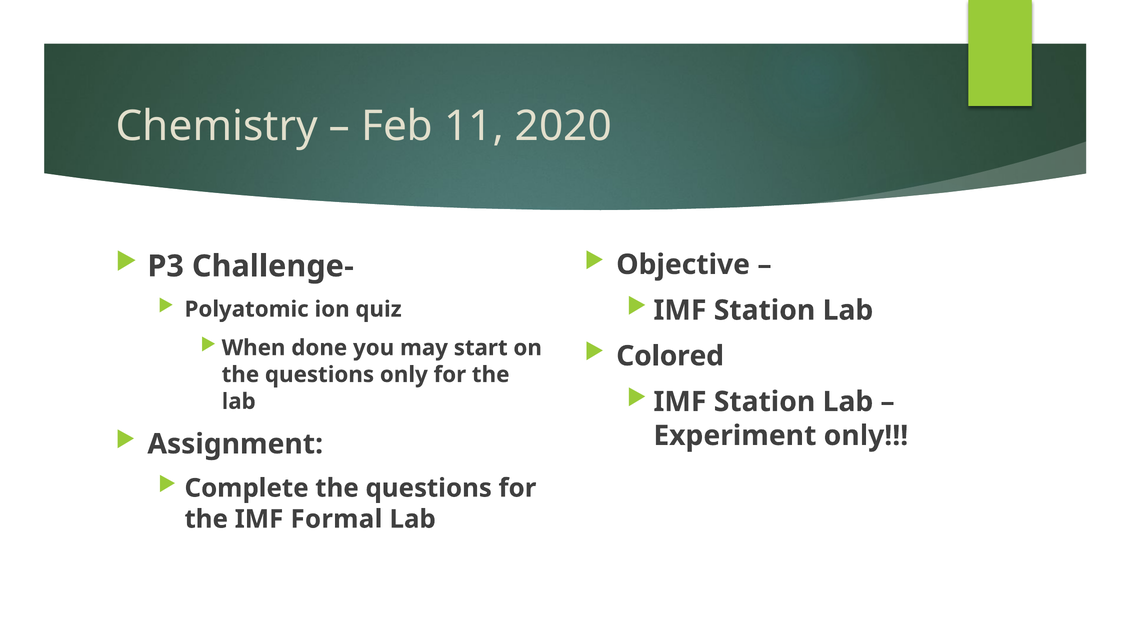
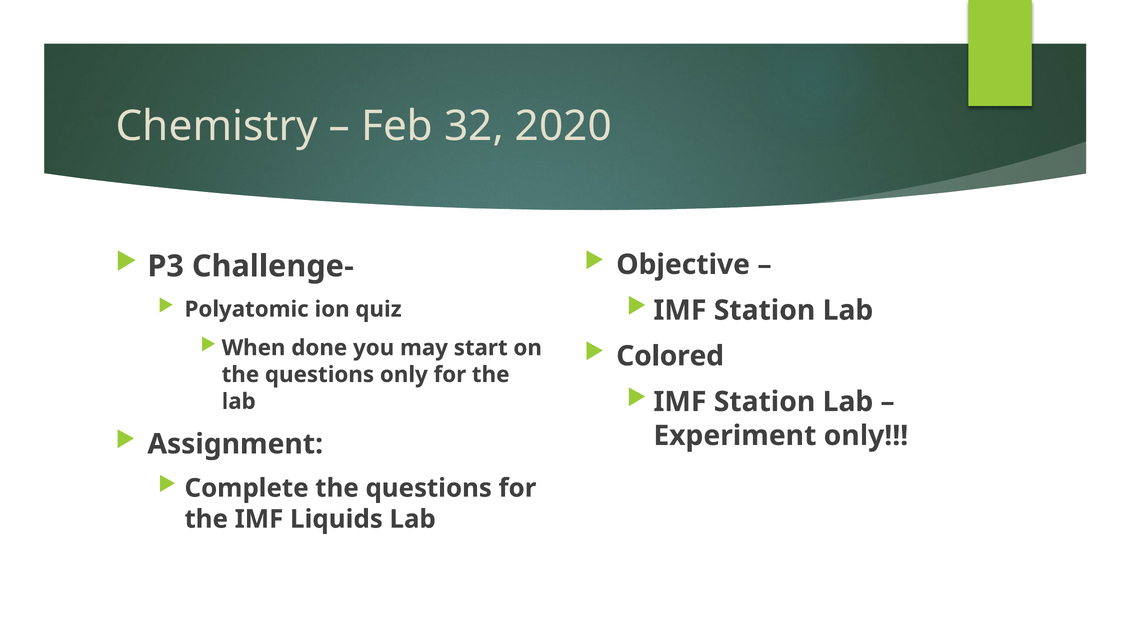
11: 11 -> 32 (474, 126)
Formal: Formal -> Liquids (336, 519)
